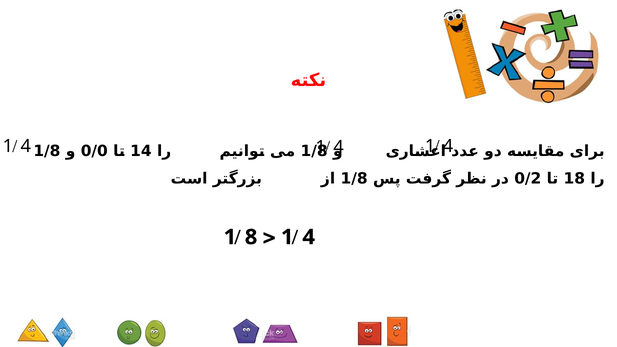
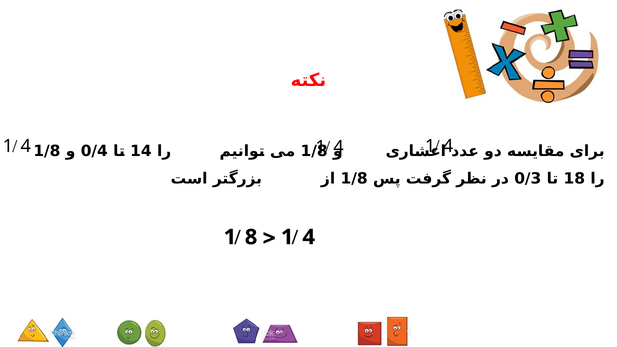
0/0: 0/0 -> 0/4 (94, 151)
0/2: 0/2 -> 0/3 (528, 179)
